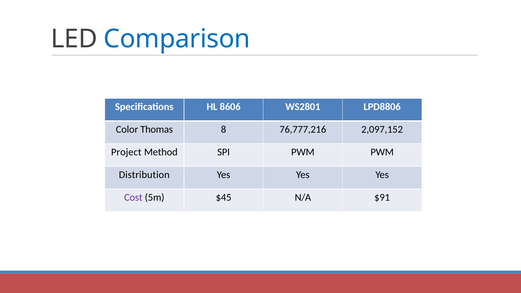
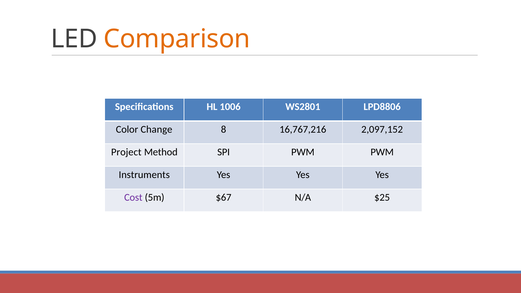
Comparison colour: blue -> orange (177, 39)
8606: 8606 -> 1006 (230, 107)
Thomas: Thomas -> Change (157, 129)
76,777,216: 76,777,216 -> 16,767,216 (303, 129)
Distribution: Distribution -> Instruments (144, 175)
$45: $45 -> $67 (224, 197)
$91: $91 -> $25 (382, 197)
